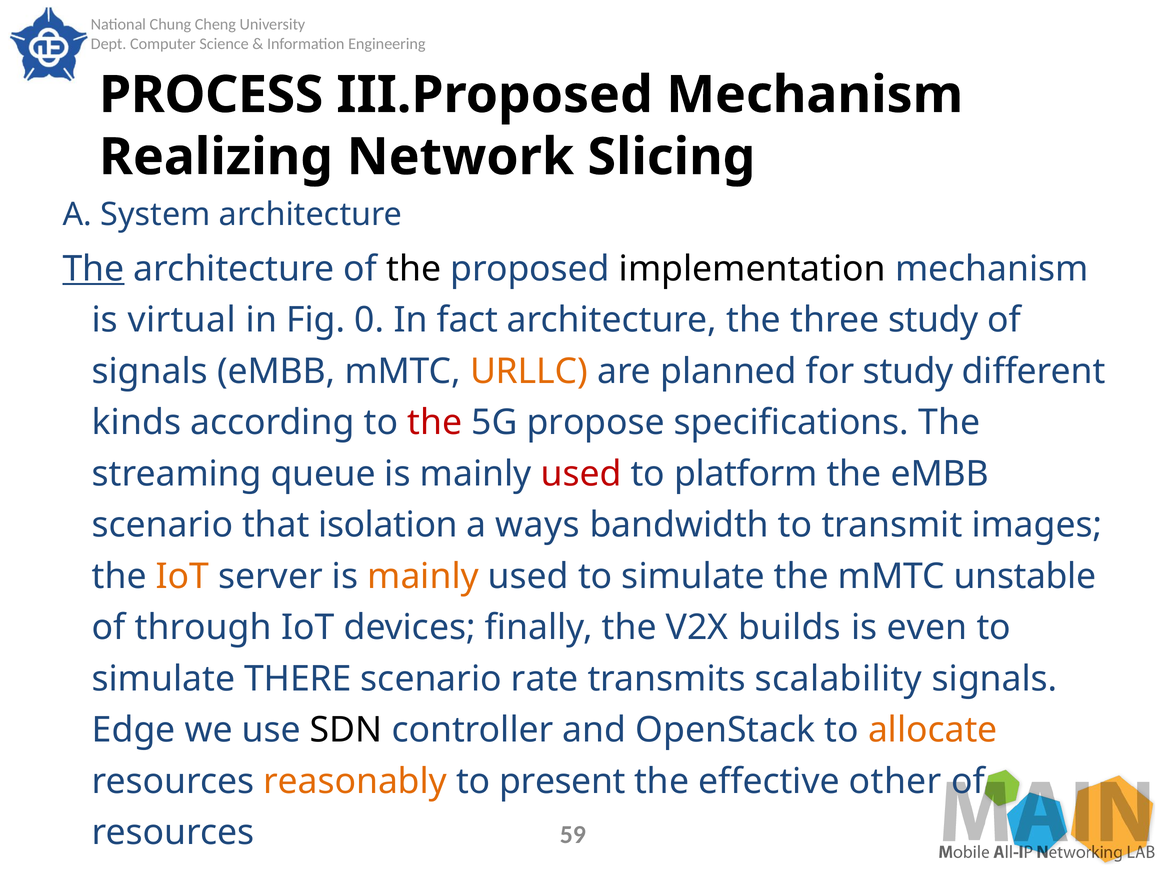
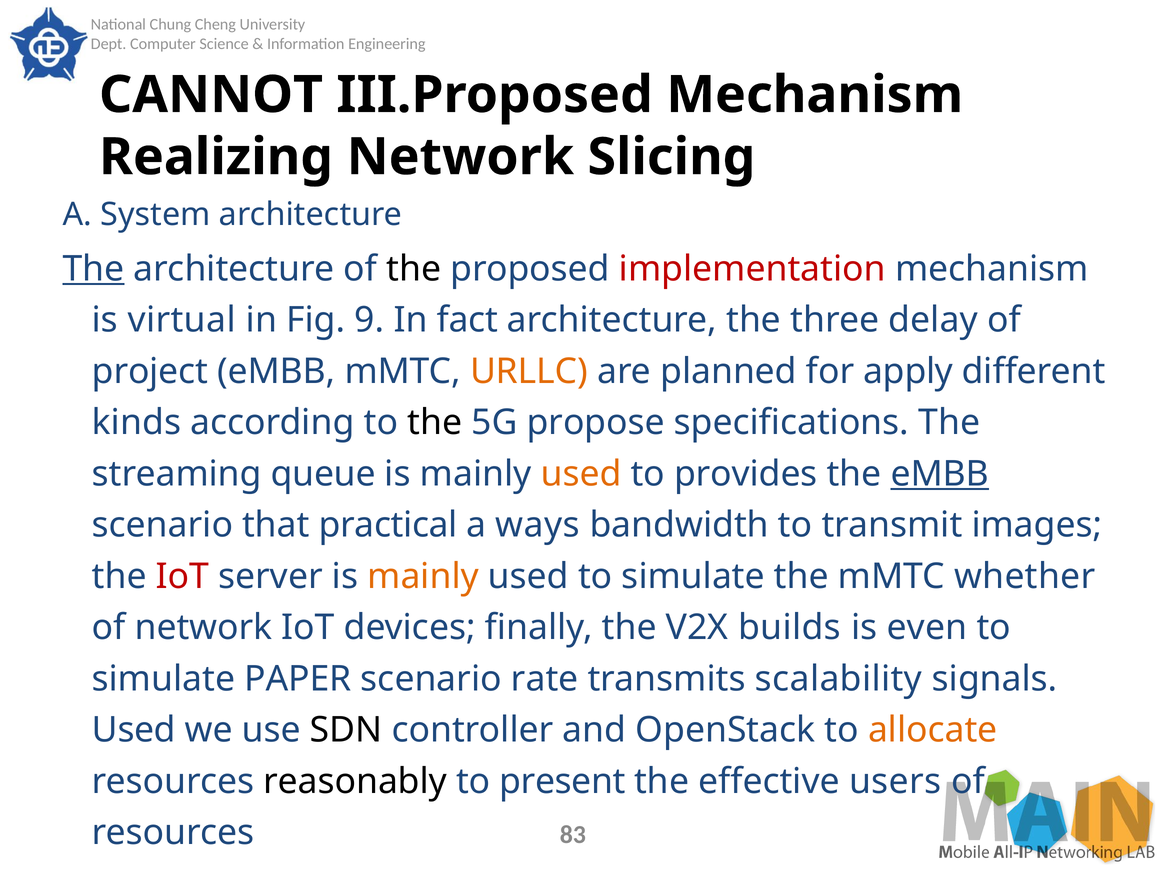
PROCESS: PROCESS -> CANNOT (211, 95)
implementation colour: black -> red (752, 269)
0: 0 -> 9 (369, 320)
three study: study -> delay (933, 320)
signals: signals -> project (150, 371)
for study: study -> apply (908, 371)
the colour: red -> black (435, 422)
used colour: red -> orange (581, 474)
platform: platform -> provides (746, 474)
eMBB underline: none -> present (940, 474)
isolation: isolation -> practical (388, 525)
IoT colour: orange -> red (182, 576)
unstable: unstable -> whether (1025, 576)
of through: through -> network (203, 627)
THERE: THERE -> PAPER (298, 679)
Edge: Edge -> Used (134, 730)
reasonably colour: orange -> black (355, 781)
other: other -> users (895, 781)
59: 59 -> 83 (573, 835)
